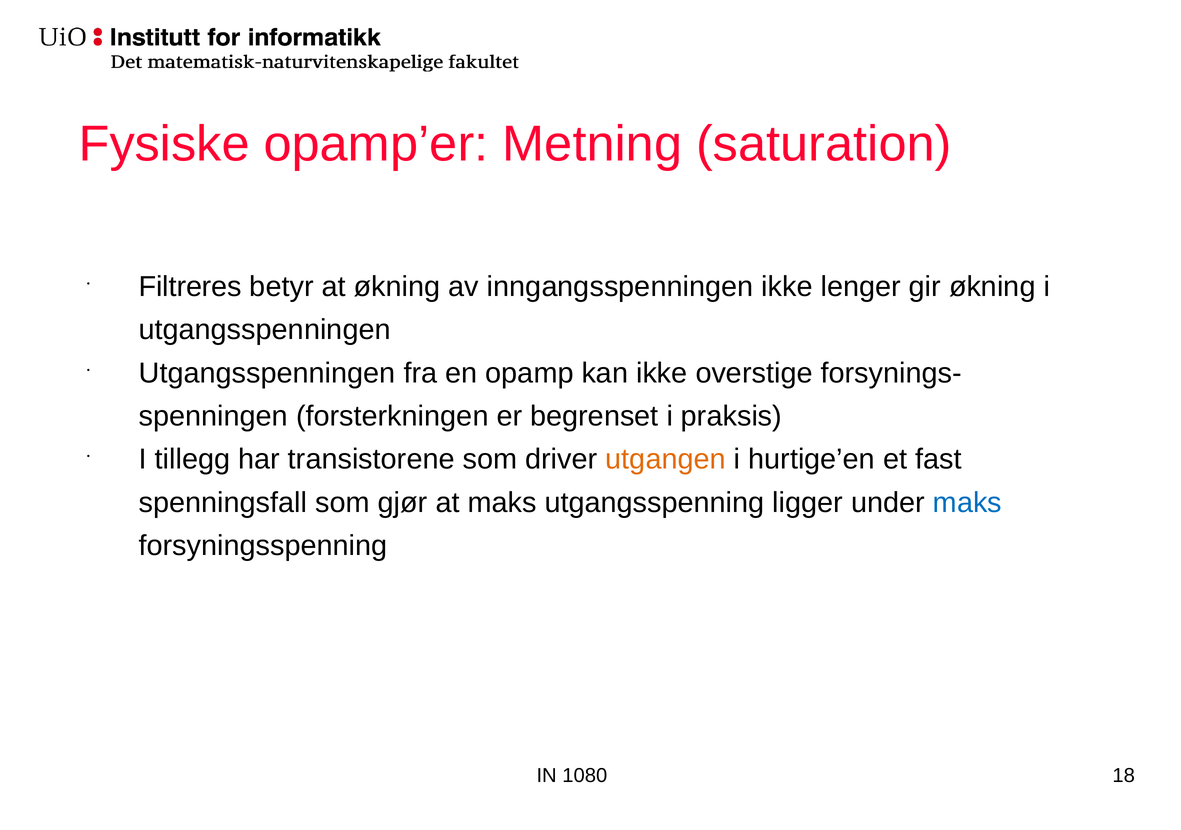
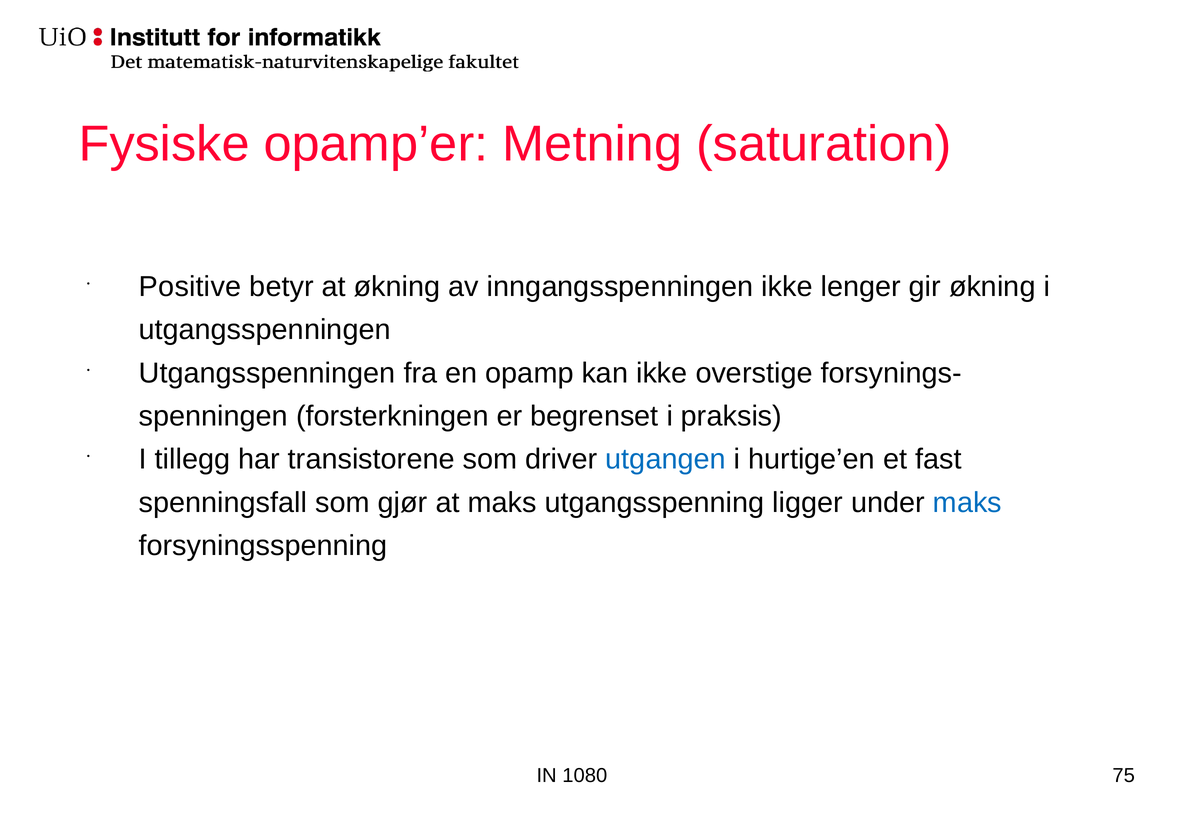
Filtreres: Filtreres -> Positive (190, 287)
utgangen colour: orange -> blue (666, 460)
18: 18 -> 75 (1124, 776)
